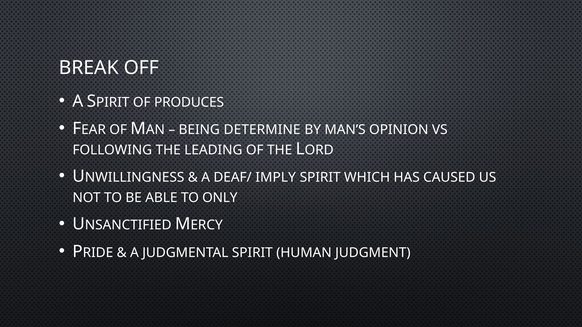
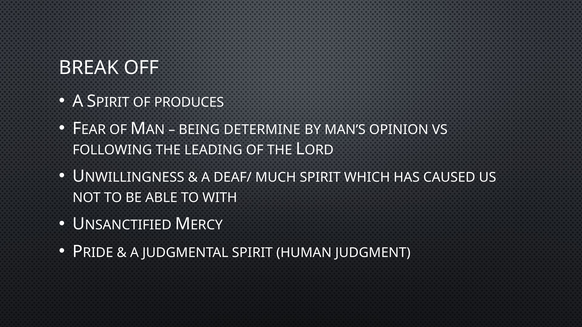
IMPLY: IMPLY -> MUCH (276, 178)
ONLY: ONLY -> WITH (220, 198)
